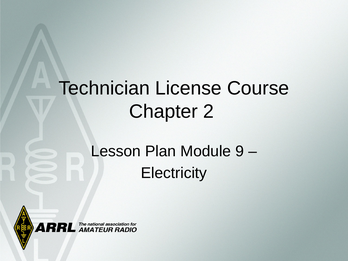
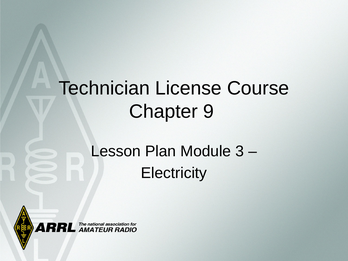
2: 2 -> 9 (209, 112)
9: 9 -> 3 (240, 151)
